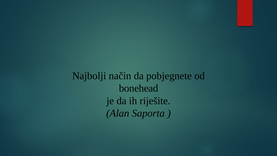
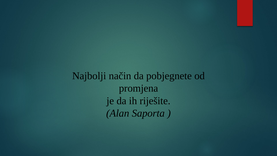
bonehead: bonehead -> promjena (138, 88)
